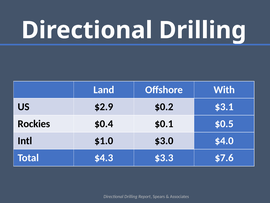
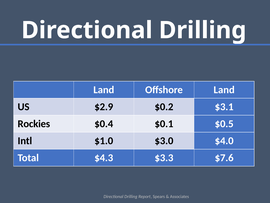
Offshore With: With -> Land (224, 90)
